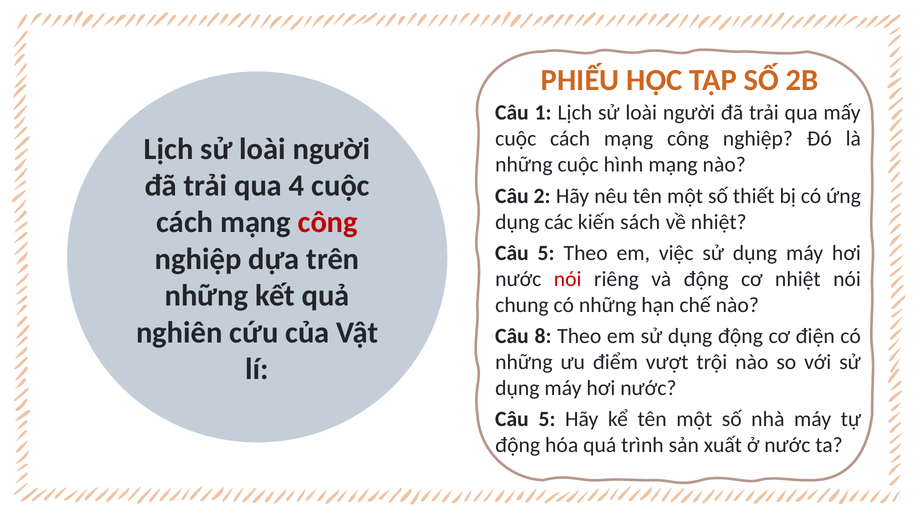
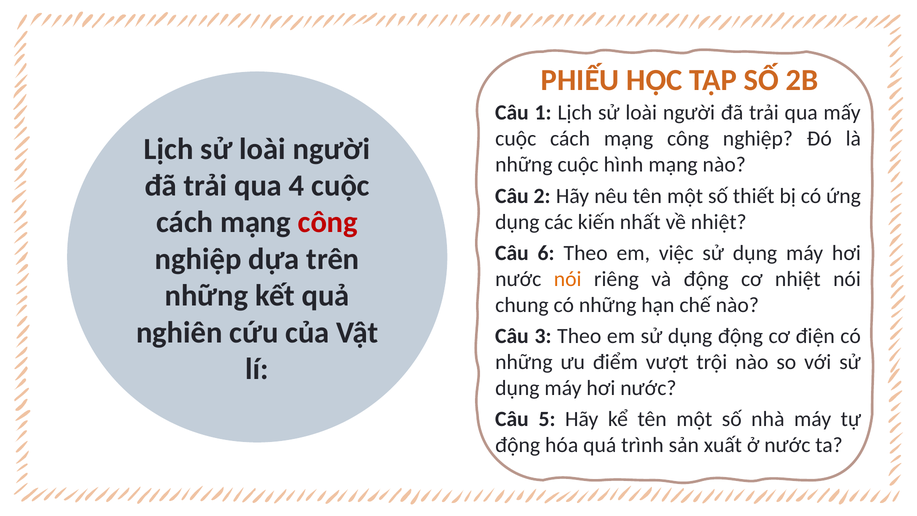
sách: sách -> nhất (640, 222)
5: 5 -> 6 (546, 253)
nói colour: red -> orange (568, 279)
8: 8 -> 3 (543, 336)
